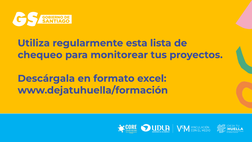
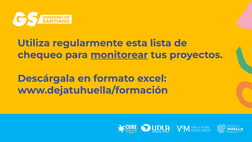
monitorear underline: none -> present (119, 55)
